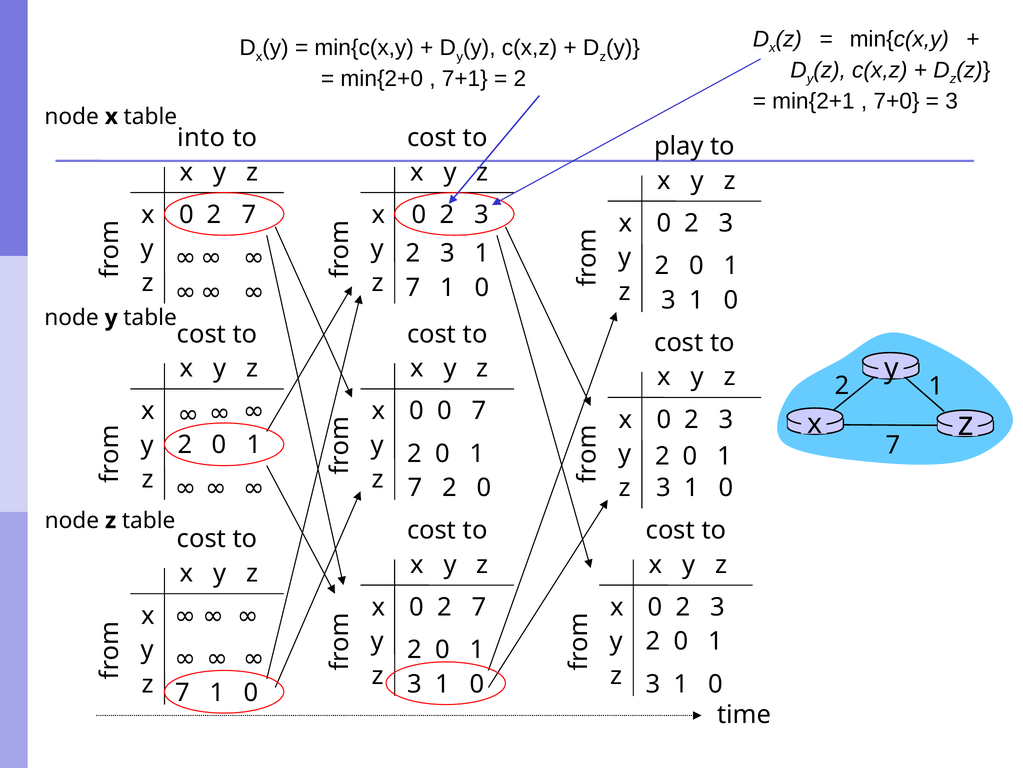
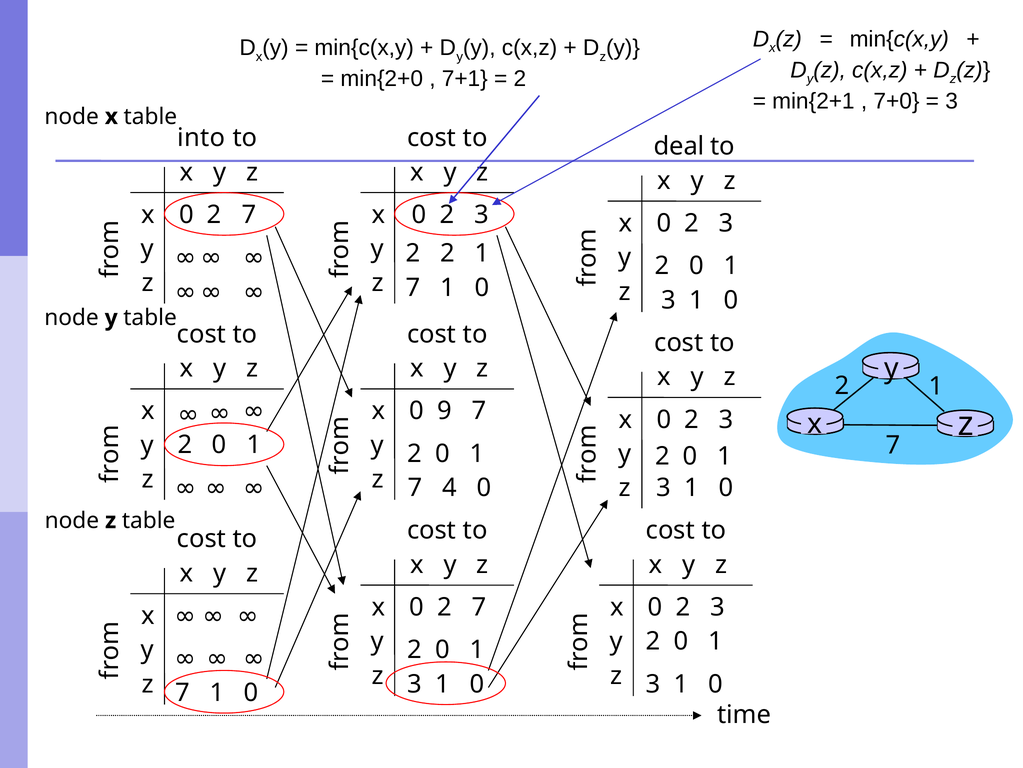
play: play -> deal (679, 146)
3: 3 -> 2 (448, 253)
0 0: 0 -> 9 (444, 411)
7 2: 2 -> 4 (449, 487)
